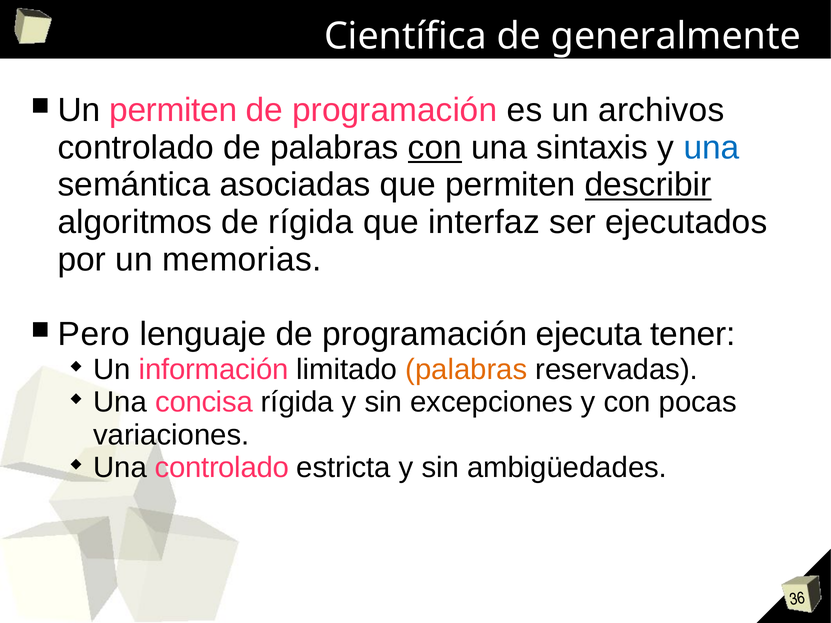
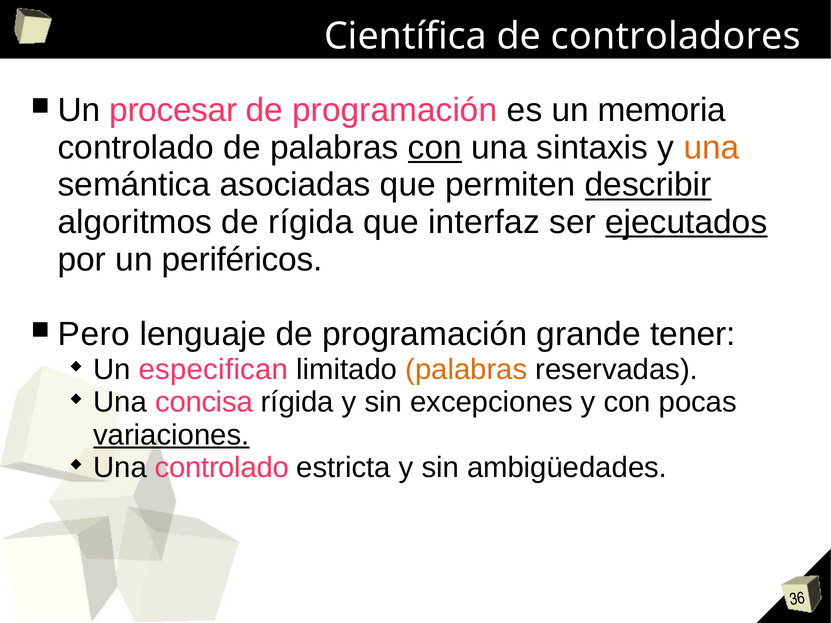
generalmente: generalmente -> controladores (676, 36)
Un permiten: permiten -> procesar (173, 110)
archivos: archivos -> memoria (662, 110)
una colour: blue -> orange (712, 148)
ejecutados underline: none -> present (686, 222)
memorias: memorias -> periféricos (242, 260)
ejecuta: ejecuta -> grande (589, 335)
información: información -> especifican (213, 370)
variaciones underline: none -> present (171, 435)
